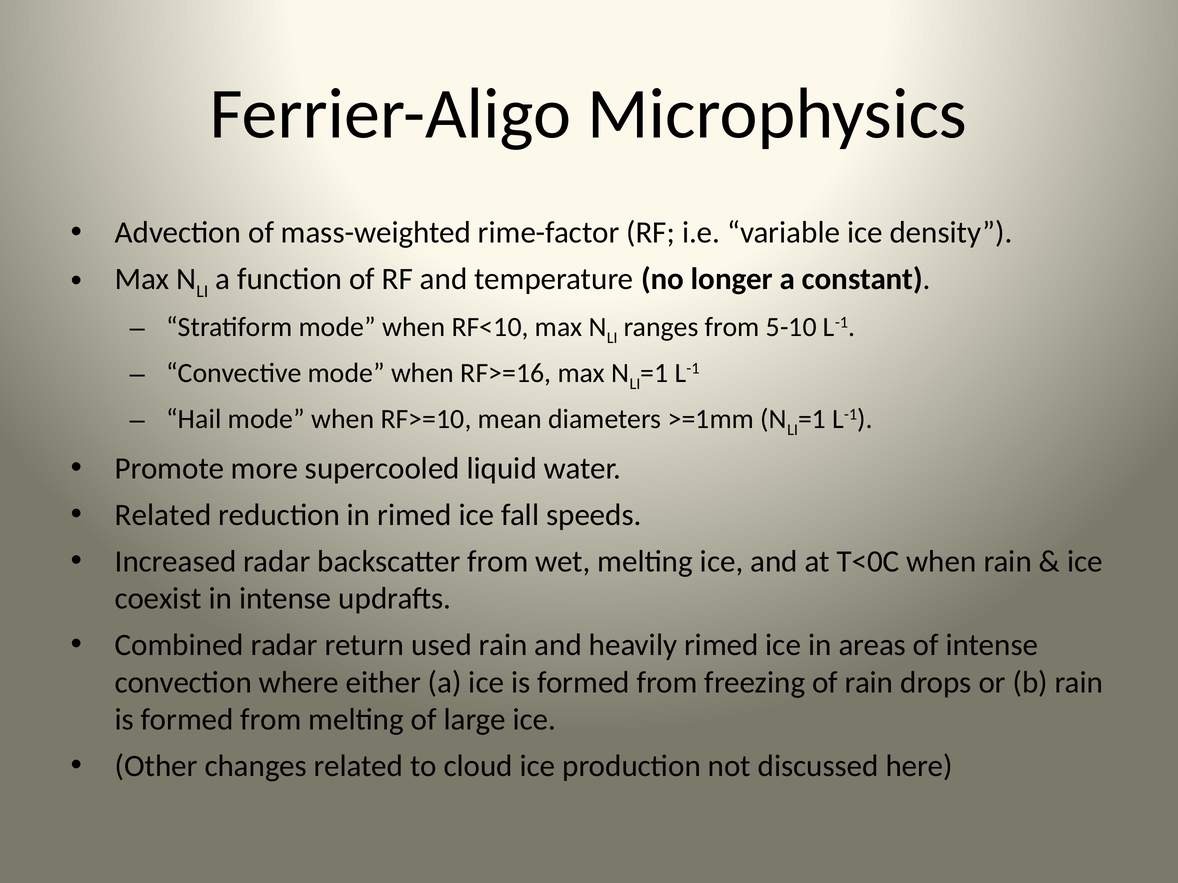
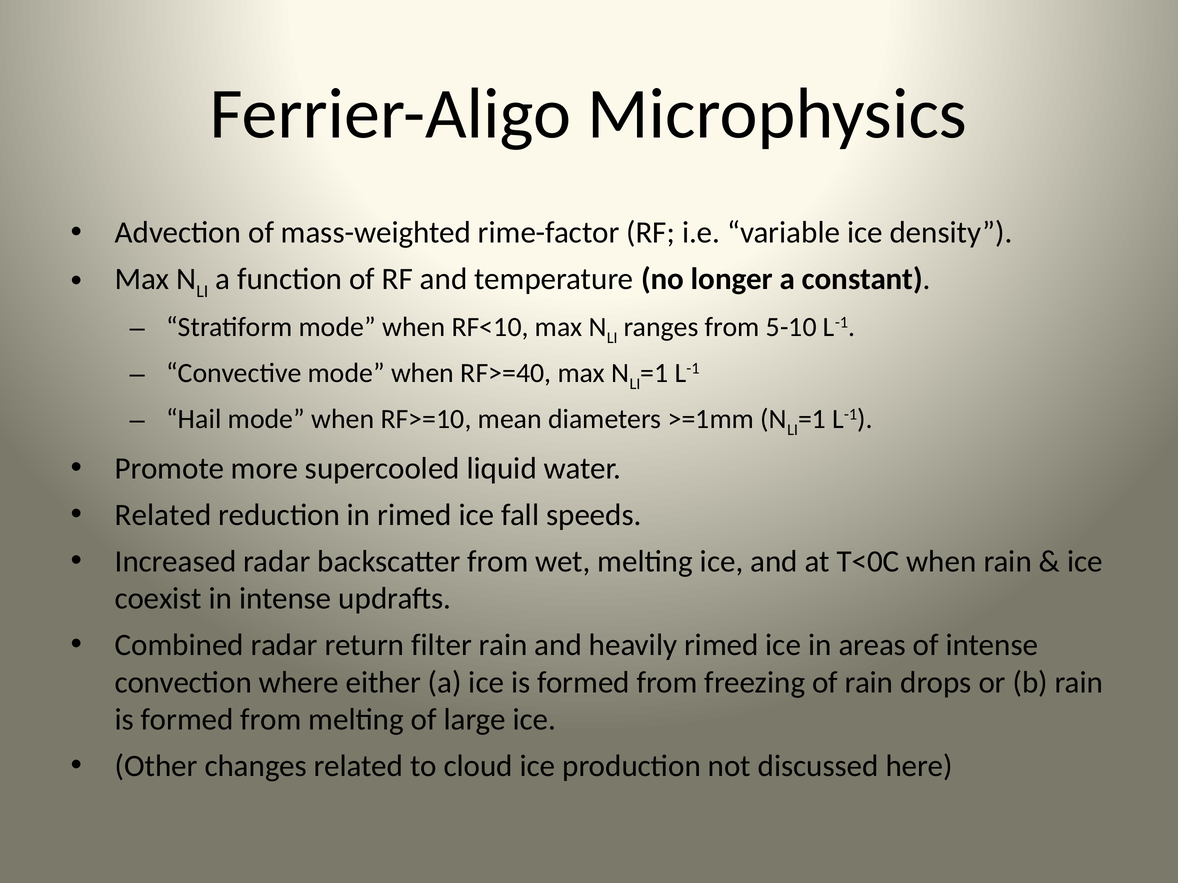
RF>=16: RF>=16 -> RF>=40 (506, 373)
used: used -> filter (442, 645)
